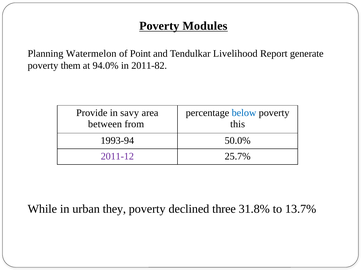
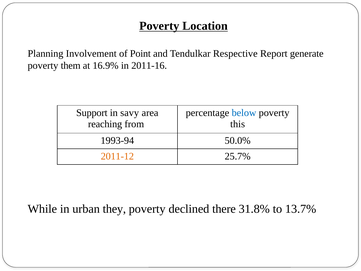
Modules: Modules -> Location (205, 26)
Watermelon: Watermelon -> Involvement (91, 53)
Livelihood: Livelihood -> Respective (235, 53)
94.0%: 94.0% -> 16.9% (106, 65)
2011-82: 2011-82 -> 2011-16 (149, 65)
Provide: Provide -> Support (92, 113)
between: between -> reaching (105, 124)
2011-12 colour: purple -> orange (117, 156)
three: three -> there (224, 209)
